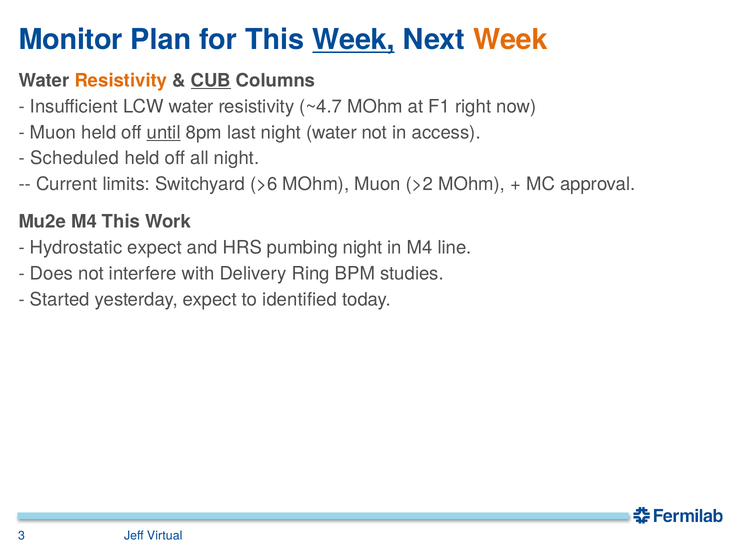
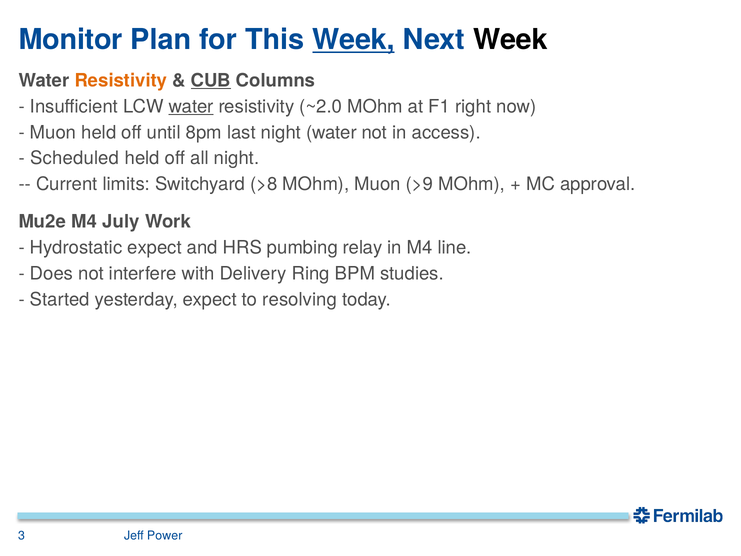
Week colour: orange -> black (510, 40)
water underline: none -> present (191, 106)
~4.7: ~4.7 -> ~2.0 (321, 106)
until underline: present -> none (164, 132)
>6: >6 -> >8 (264, 184)
>2: >2 -> >9 (419, 184)
M4 This: This -> July (121, 222)
pumbing night: night -> relay (363, 248)
identified: identified -> resolving (300, 299)
Virtual: Virtual -> Power (165, 535)
